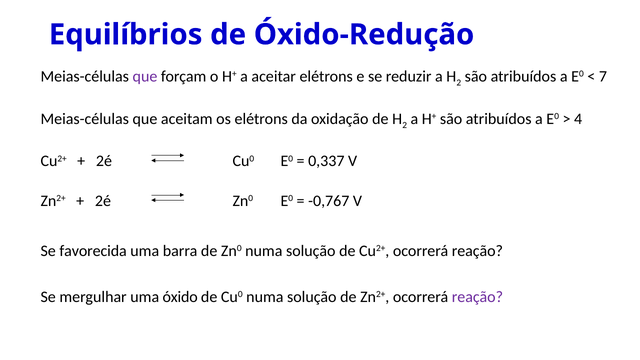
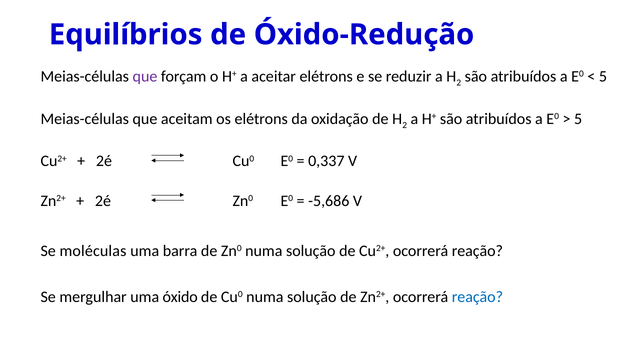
7: 7 -> 5 (603, 77)
4: 4 -> 5 (578, 119)
-0,767: -0,767 -> -5,686 (329, 201)
favorecida: favorecida -> moléculas (93, 251)
reação colour: purple -> blue (477, 297)
